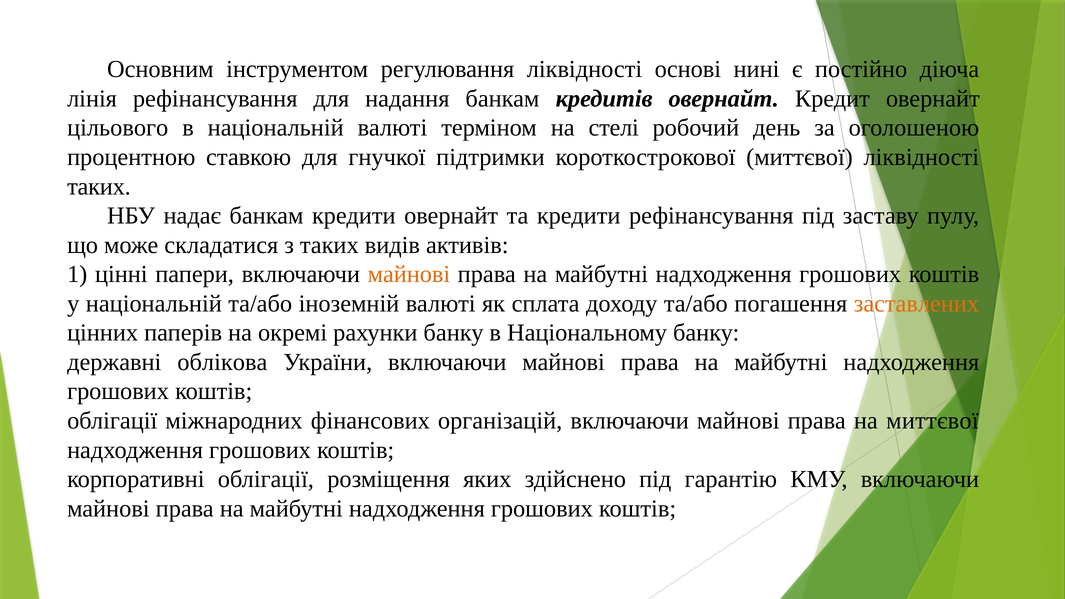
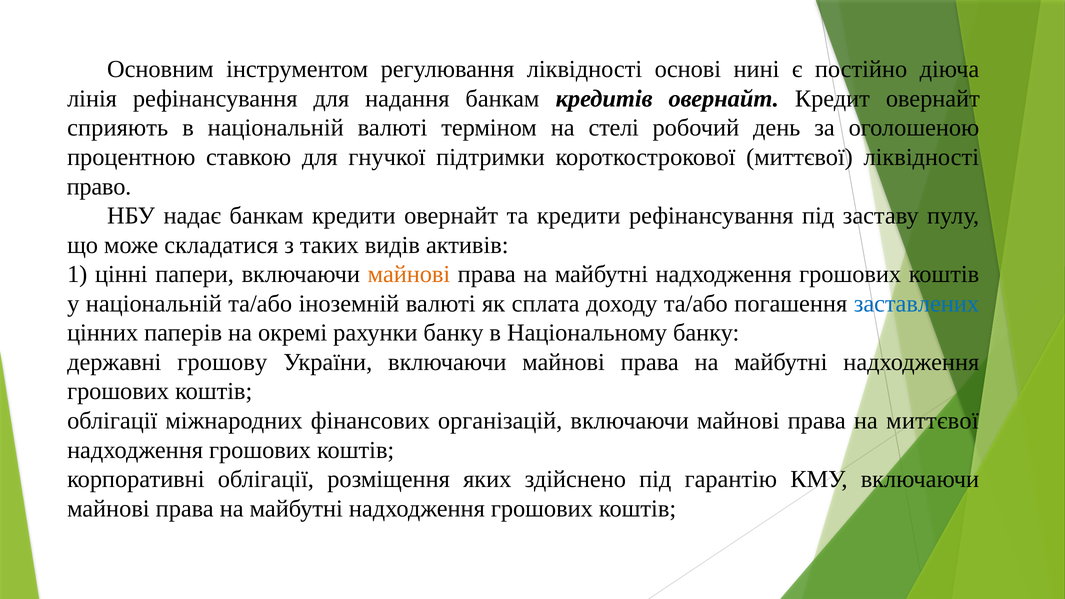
цільового: цільового -> сприяють (118, 128)
таких: таких -> право (99, 187)
заставлених colour: orange -> blue (916, 304)
облікова: облікова -> грошову (222, 362)
